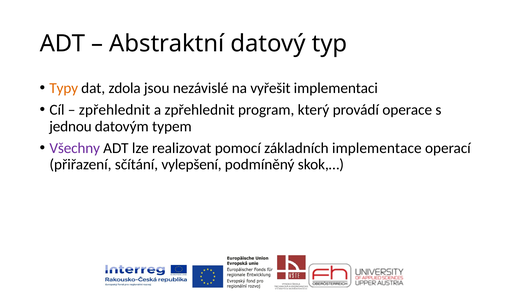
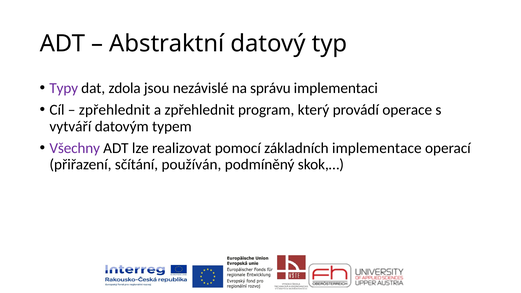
Typy colour: orange -> purple (64, 88)
vyřešit: vyřešit -> správu (270, 88)
jednou: jednou -> vytváří (70, 126)
vylepšení: vylepšení -> používán (191, 165)
